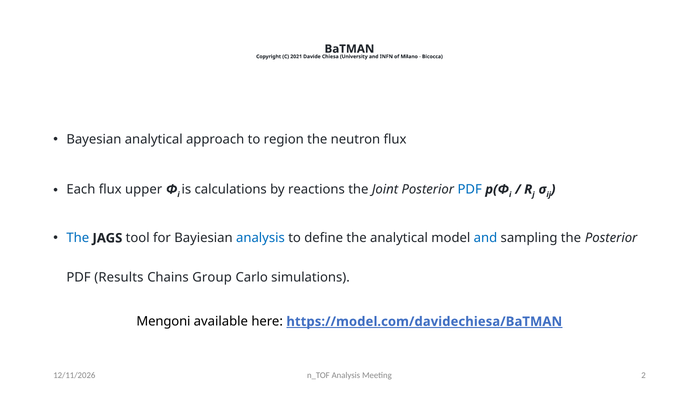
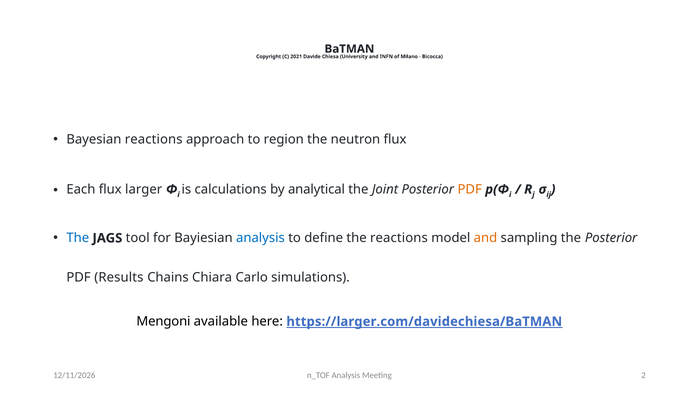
Bayesian analytical: analytical -> reactions (154, 140)
upper: upper -> larger (144, 189)
reactions: reactions -> analytical (316, 189)
PDF colour: blue -> orange (470, 189)
the analytical: analytical -> reactions (399, 238)
and colour: blue -> orange (485, 238)
Group: Group -> Chiara (212, 278)
https://model.com/davidechiesa/BaTMAN: https://model.com/davidechiesa/BaTMAN -> https://larger.com/davidechiesa/BaTMAN (424, 322)
